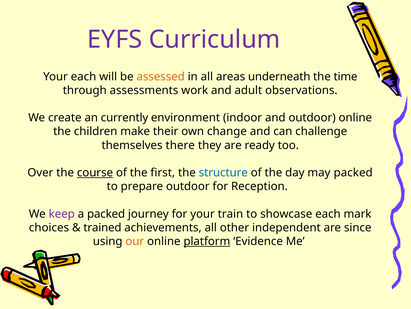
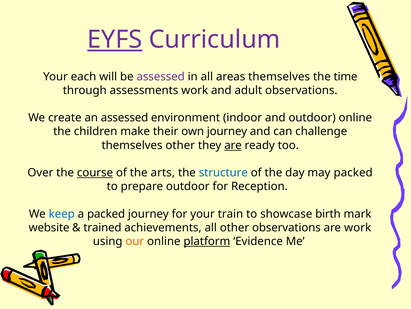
EYFS underline: none -> present (115, 40)
assessed colour: orange -> purple (161, 76)
areas underneath: underneath -> themselves (279, 76)
an currently: currently -> assessed (125, 118)
own change: change -> journey (227, 131)
themselves there: there -> other (180, 145)
are underline: none -> present (233, 145)
first: first -> arts (163, 172)
keep colour: purple -> blue (62, 213)
showcase each: each -> birth (328, 213)
choices: choices -> website (49, 227)
other independent: independent -> observations (286, 227)
are since: since -> work (358, 227)
